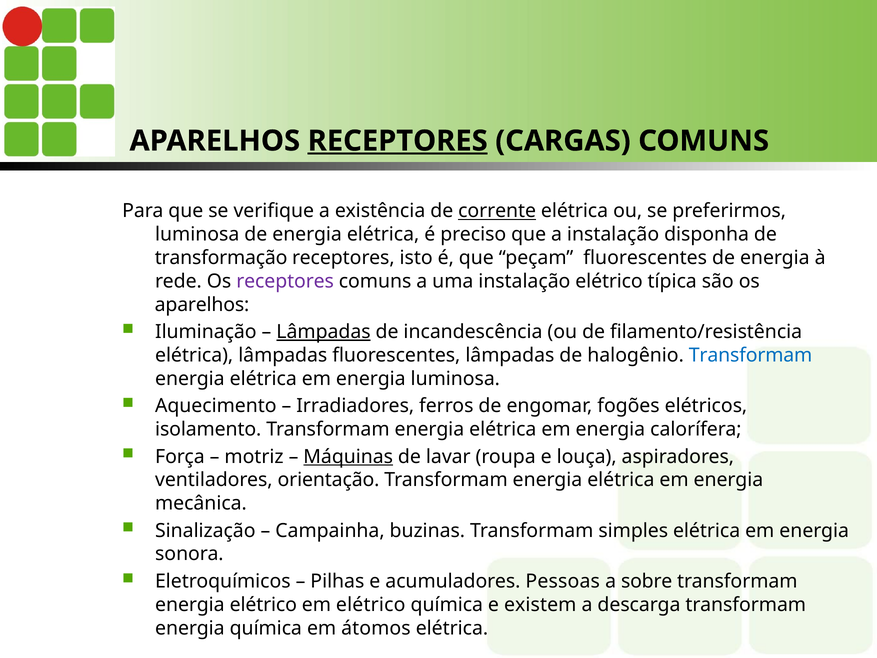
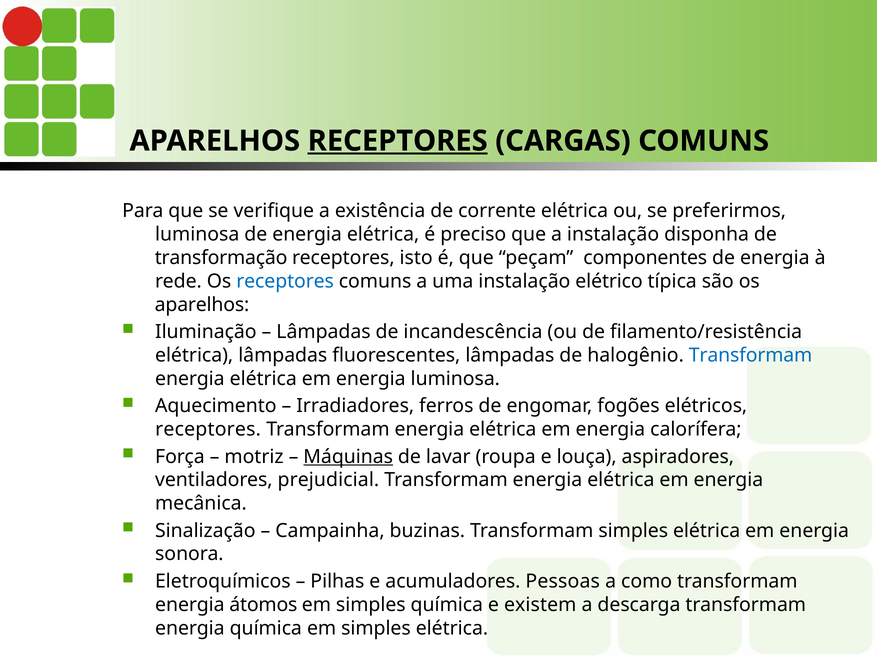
corrente underline: present -> none (497, 211)
peçam fluorescentes: fluorescentes -> componentes (645, 258)
receptores colour: purple -> blue (285, 281)
Lâmpadas underline: present -> none (324, 332)
isolamento: isolamento -> receptores (208, 429)
orientação: orientação -> prejudicial (328, 480)
sobre: sobre -> como (647, 581)
energia elétrico: elétrico -> átomos (263, 604)
elétrico: elétrico -> simples (371, 604)
química em átomos: átomos -> simples (376, 628)
